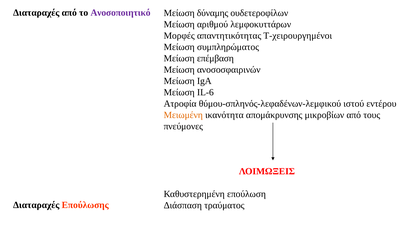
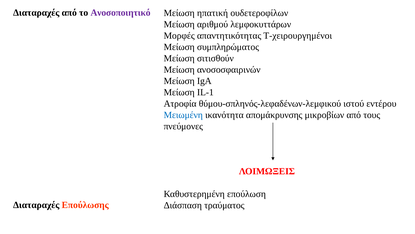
δύναμης: δύναμης -> ηπατική (213, 13)
επέμβαση: επέμβαση -> σιτισθούν (215, 58)
IL-6: IL-6 -> IL-1 (205, 92)
Μειωμένη colour: orange -> blue (183, 115)
